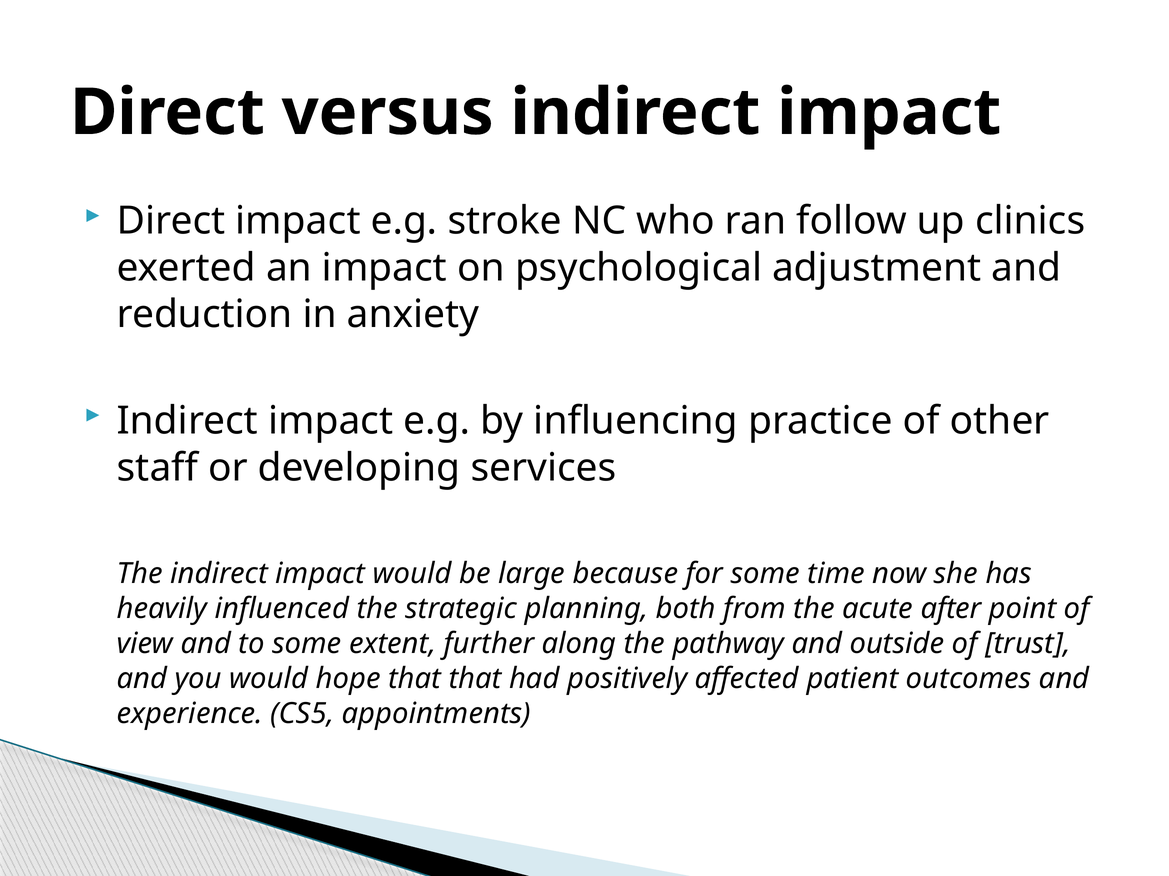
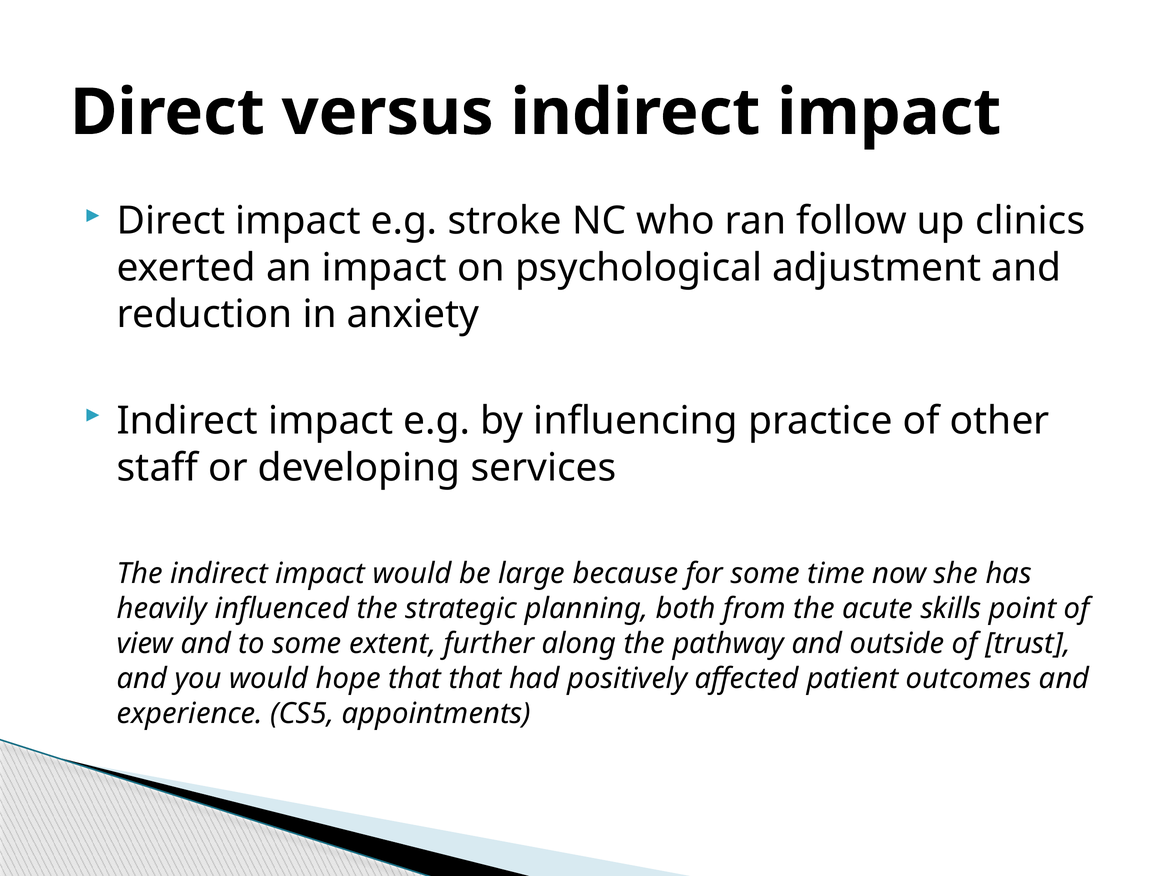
after: after -> skills (951, 609)
